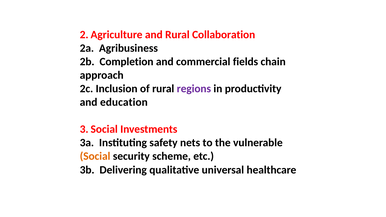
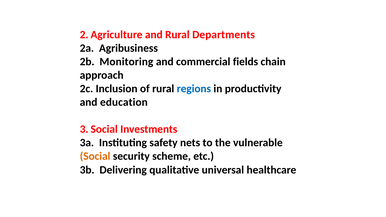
Collaboration: Collaboration -> Departments (224, 35)
Completion: Completion -> Monitoring (126, 62)
regions colour: purple -> blue (194, 89)
